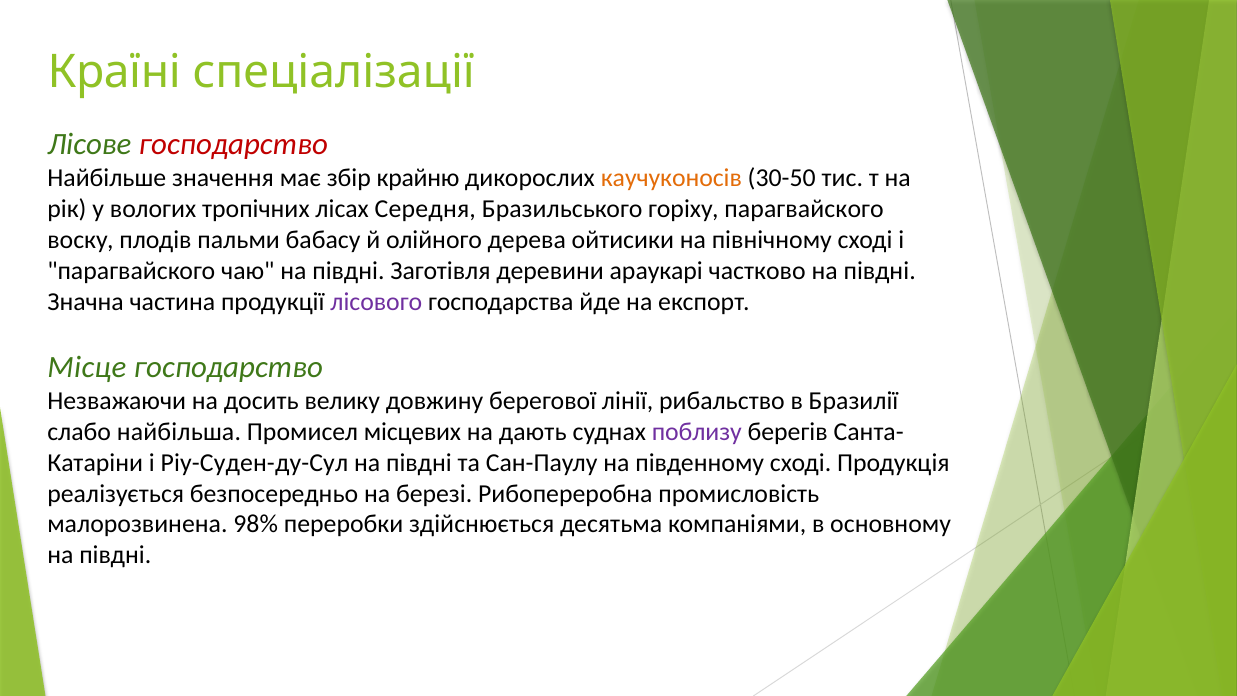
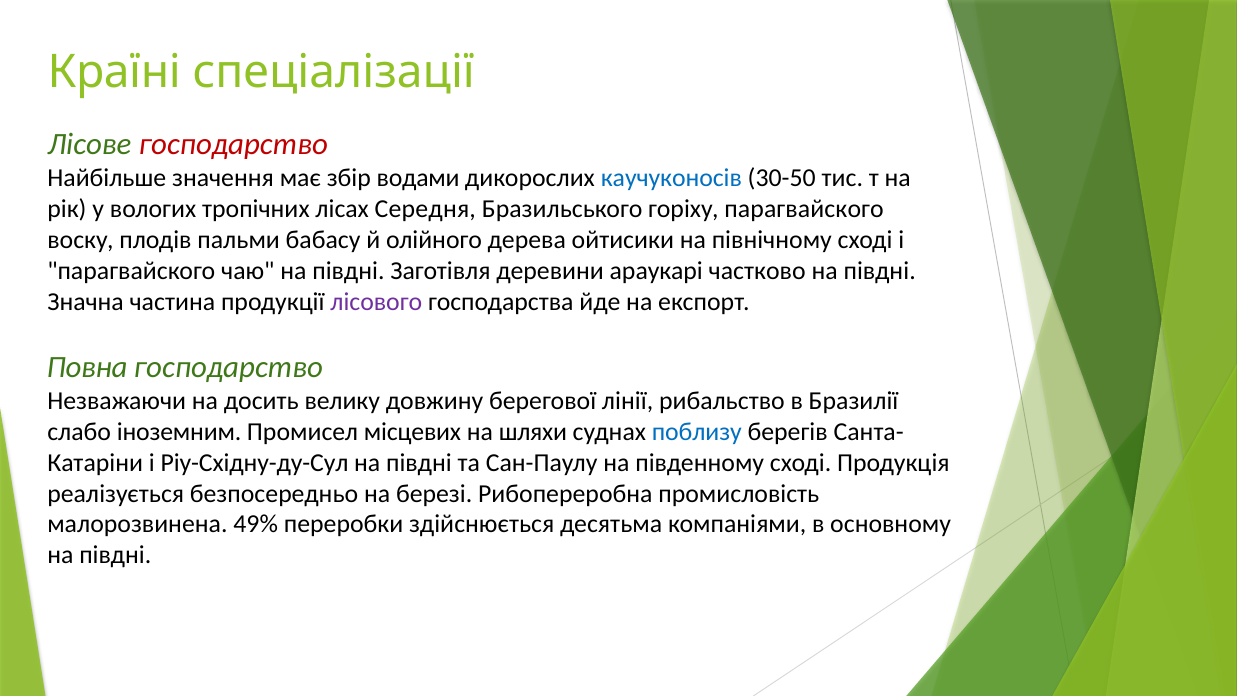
крайню: крайню -> водами (418, 178)
каучуконосів colour: orange -> blue (671, 178)
Місце: Місце -> Повна (87, 367)
найбільша: найбільша -> іноземним (179, 432)
дають: дають -> шляхи (533, 432)
поблизу colour: purple -> blue (697, 432)
Ріу-Суден-ду-Сул: Ріу-Суден-ду-Сул -> Ріу-Східну-ду-Сул (255, 462)
98%: 98% -> 49% (256, 524)
